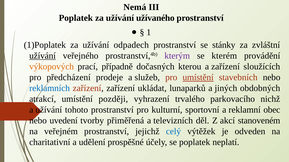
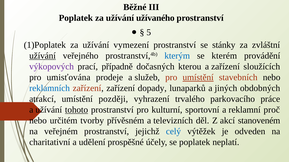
Nemá: Nemá -> Běžné (135, 7)
1: 1 -> 5 (149, 32)
odpadech: odpadech -> vymezení (131, 45)
kterým colour: purple -> blue (177, 56)
výkopových colour: orange -> purple (52, 67)
předcházení: předcházení -> umisťována (69, 78)
ukládat: ukládat -> dopady (152, 88)
nichž: nichž -> práce (270, 99)
tohoto underline: none -> present (77, 110)
obec: obec -> proč (272, 110)
uvedení: uvedení -> určitém (64, 121)
přiměřená: přiměřená -> přívěsném (126, 121)
